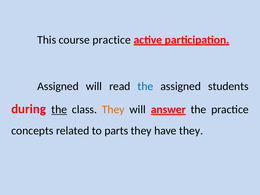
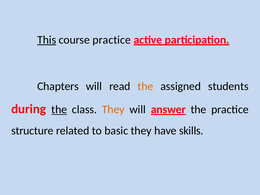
This underline: none -> present (47, 40)
Assigned: Assigned -> Chapters (58, 86)
the colour: blue -> orange (145, 86)
concepts: concepts -> structure (32, 131)
parts: parts -> basic (116, 131)
have they: they -> skills (191, 131)
